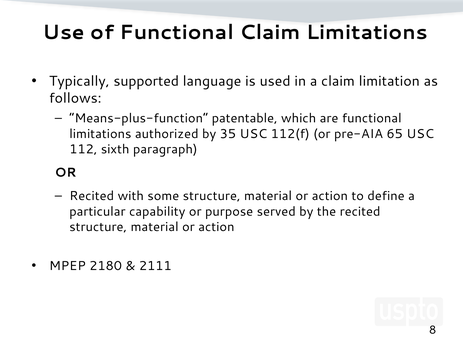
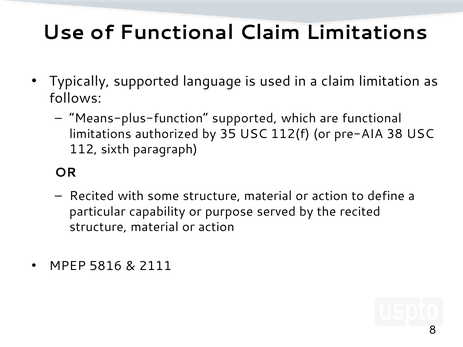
Means-plus-function patentable: patentable -> supported (245, 118)
65: 65 -> 38 (395, 134)
2180: 2180 -> 5816 (106, 266)
